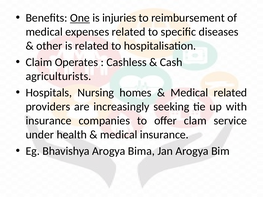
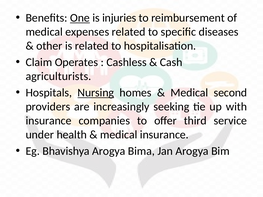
Nursing underline: none -> present (96, 93)
Medical related: related -> second (230, 93)
clam: clam -> third (195, 121)
